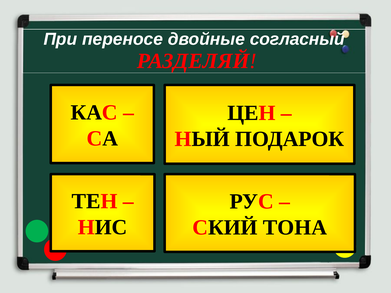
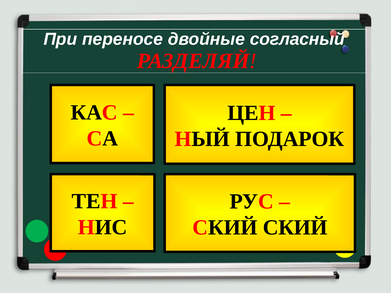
СКИЙ ТОНА: ТОНА -> СКИЙ (295, 228)
